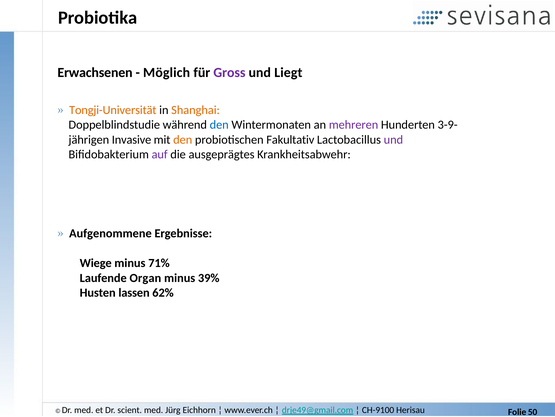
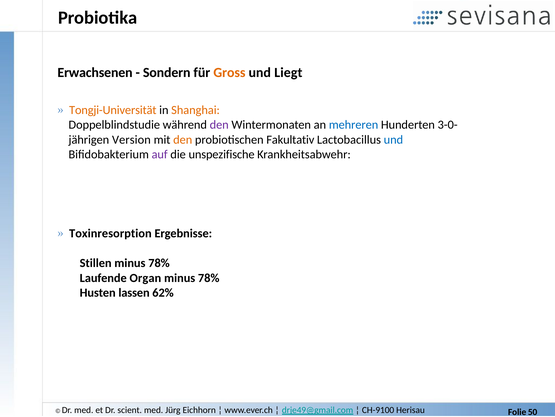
Möglich: Möglich -> Sondern (167, 72)
Gross colour: purple -> orange (229, 72)
den colour: blue -> purple (219, 125)
mehreren colour: purple -> blue (354, 125)
3-9-: 3-9- -> 3-0- (448, 125)
Invasive: Invasive -> Version (131, 139)
und colour: purple -> blue (393, 139)
ausgeprägtes: ausgeprägtes -> unspezifische (222, 154)
Aufgenommene: Aufgenommene -> Toxinresorption (110, 233)
Wiege: Wiege -> Stillen (96, 263)
71%: 71% -> 78% (159, 263)
39%: 39% -> 78% (209, 278)
